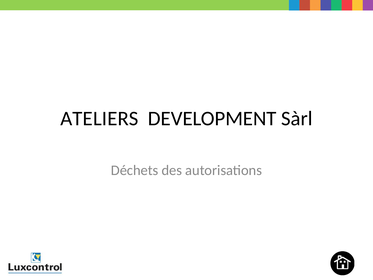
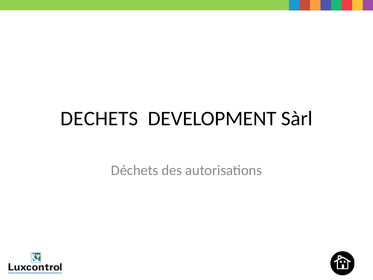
ATELIERS: ATELIERS -> DECHETS (99, 118)
